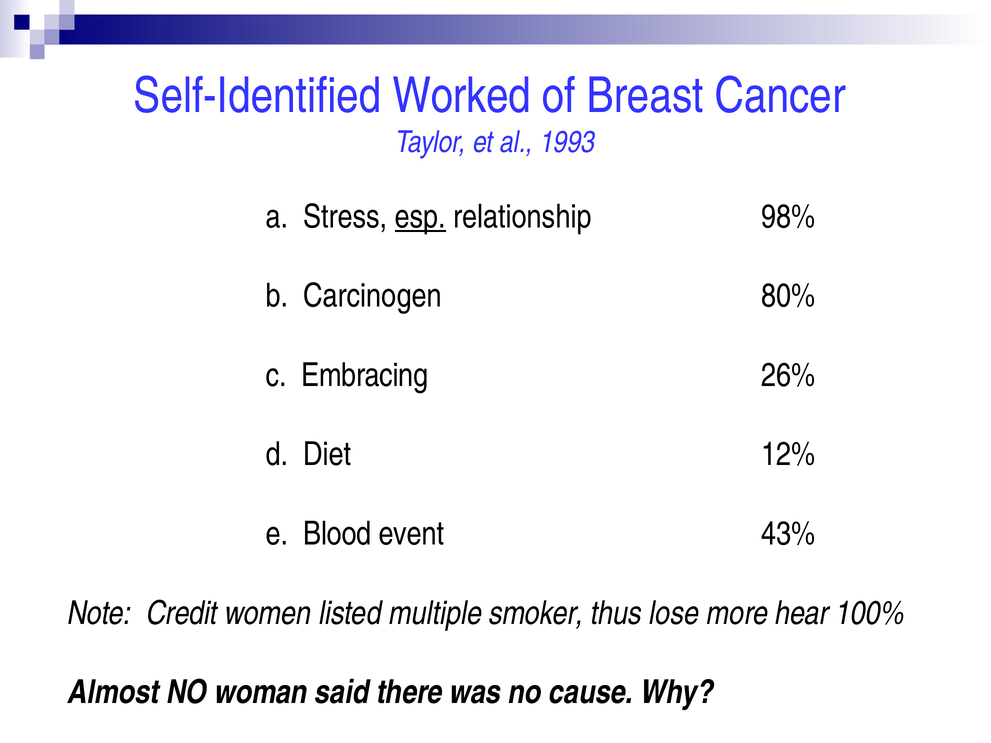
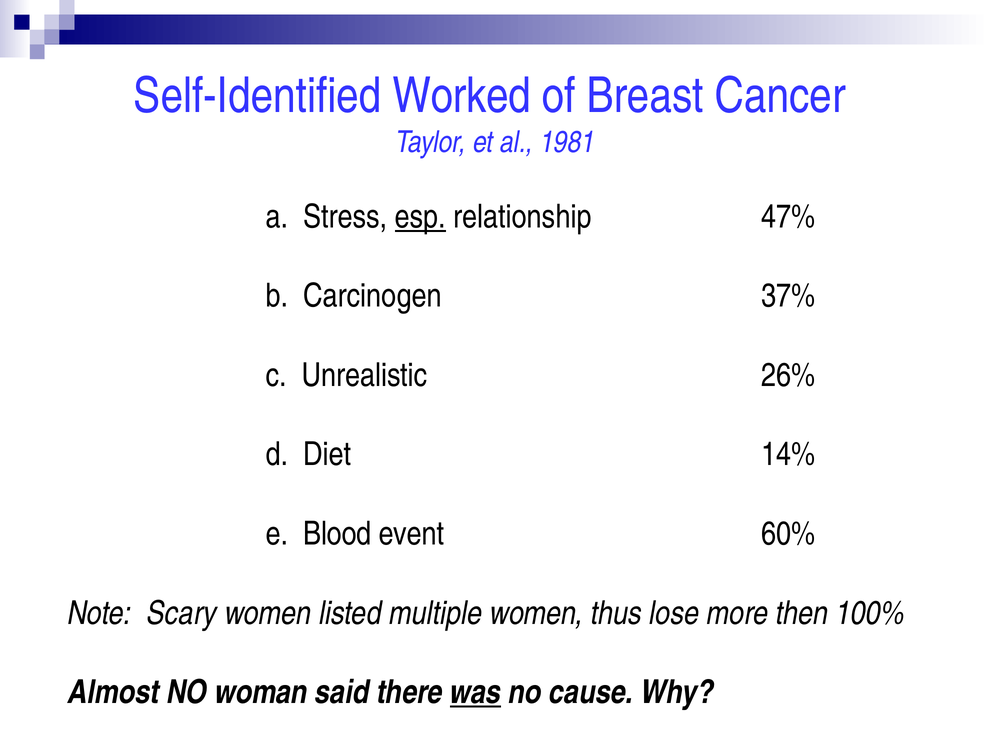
1993: 1993 -> 1981 (568, 142)
98%: 98% -> 47% (788, 217)
80%: 80% -> 37% (788, 296)
Embracing: Embracing -> Unrealistic (365, 375)
12%: 12% -> 14% (788, 455)
43%: 43% -> 60% (788, 534)
Credit: Credit -> Scary (182, 613)
multiple smoker: smoker -> women (537, 613)
hear: hear -> then (802, 613)
was underline: none -> present (475, 693)
